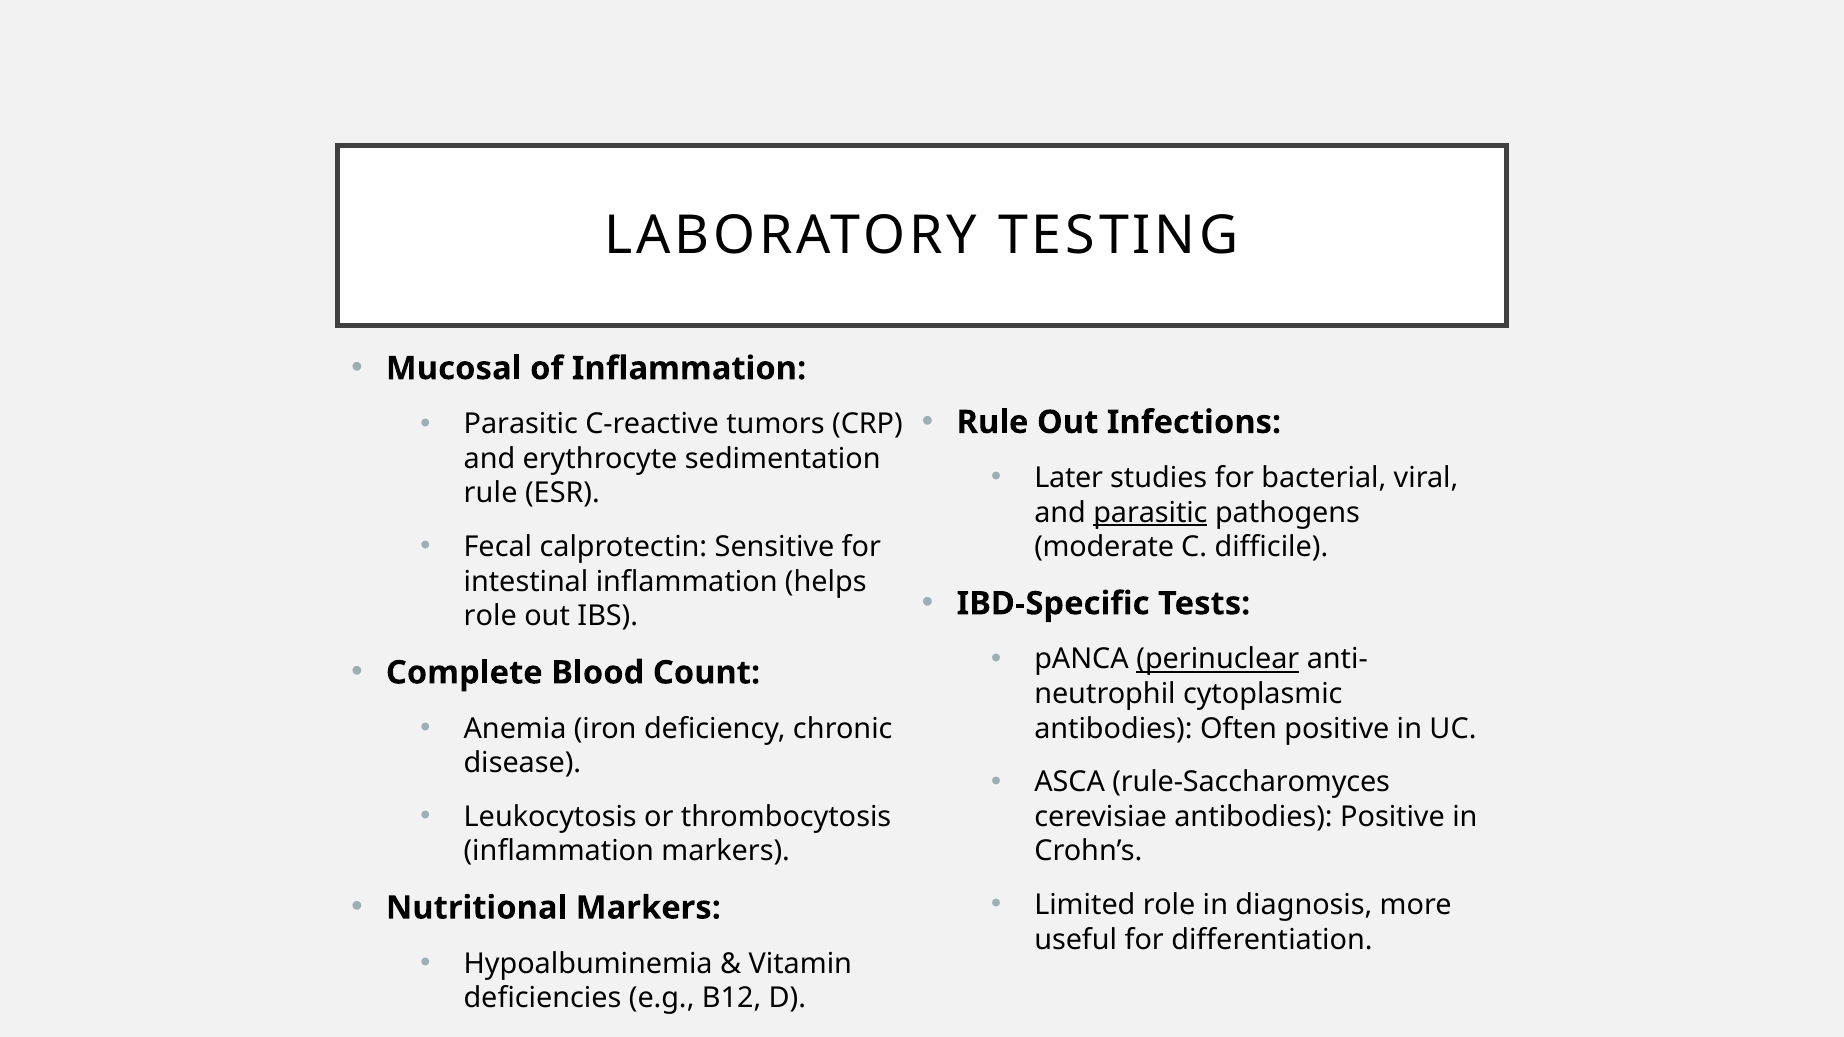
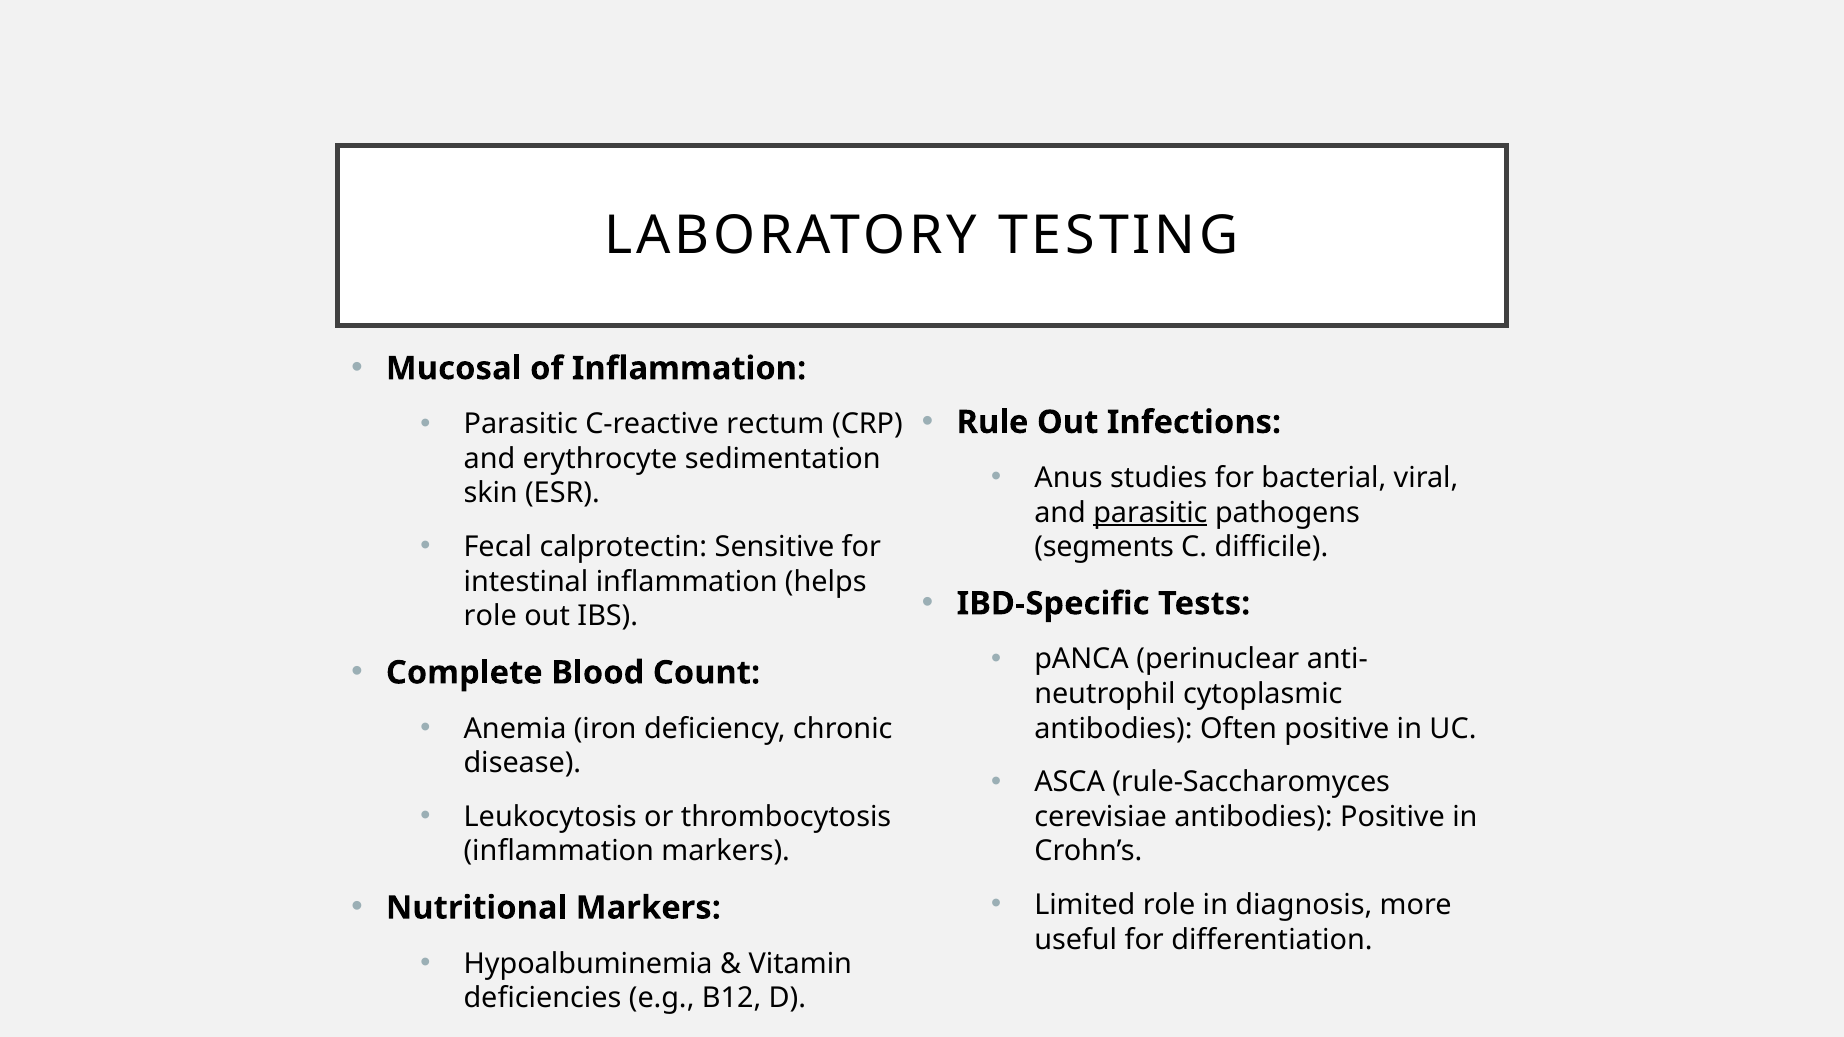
tumors: tumors -> rectum (775, 424)
Later: Later -> Anus (1069, 478)
rule: rule -> skin (491, 494)
moderate: moderate -> segments (1104, 547)
perinuclear underline: present -> none (1218, 660)
